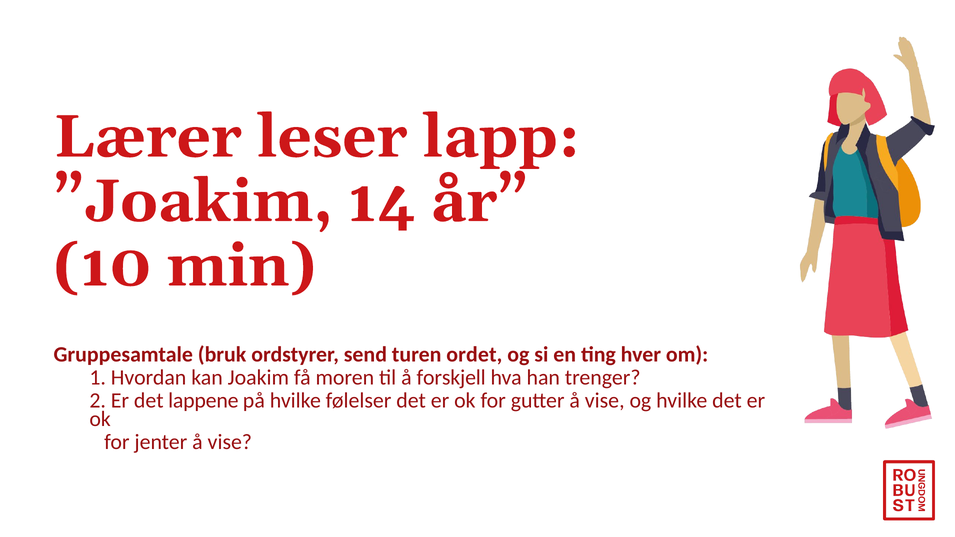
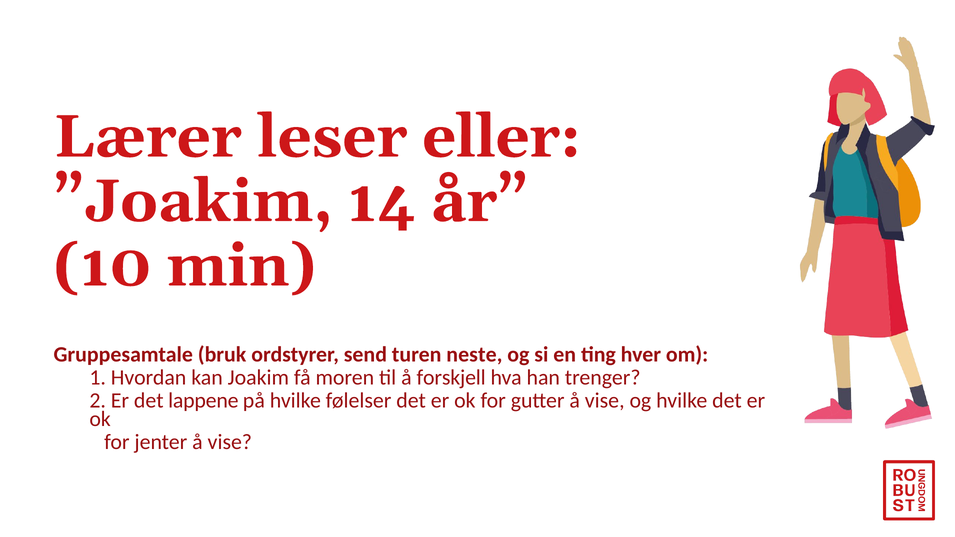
lapp: lapp -> eller (502, 137)
ordet: ordet -> neste (474, 355)
